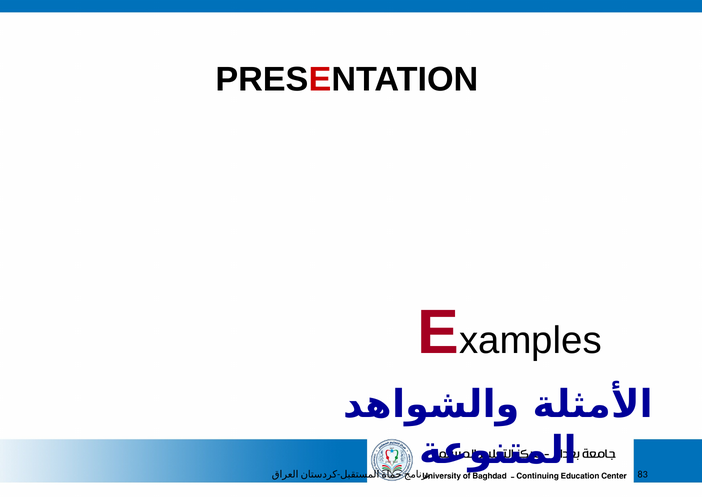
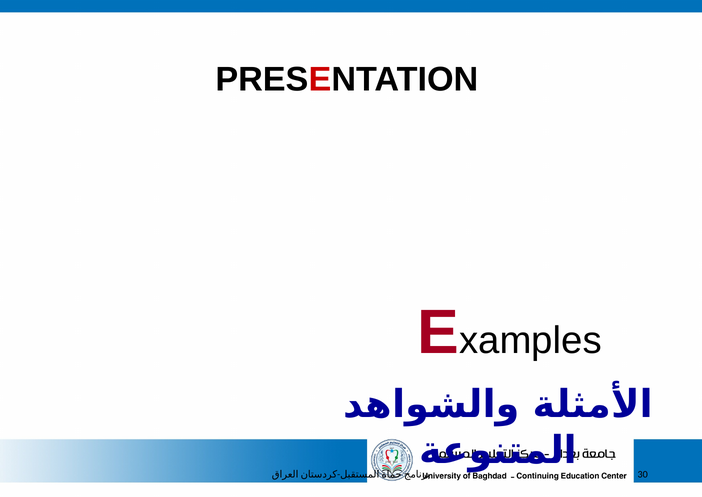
83: 83 -> 30 (643, 474)
